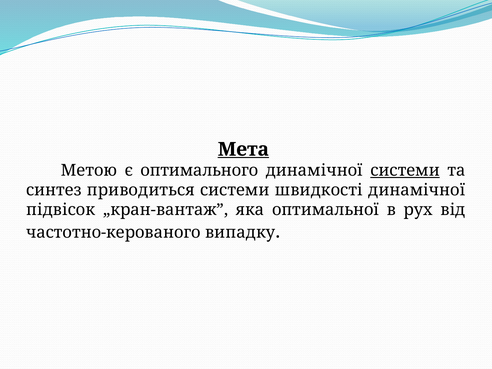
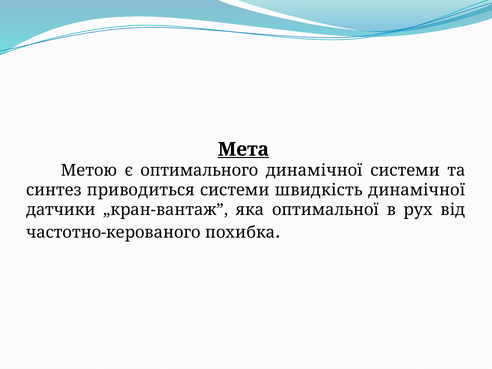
системи underline: present -> none (405, 171)
швидкості: швидкості -> швидкість (319, 190)
підвісок: підвісок -> датчики (61, 210)
випадку: випадку -> похибка (240, 232)
